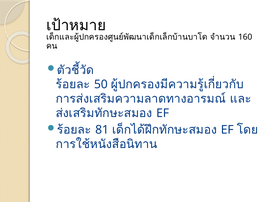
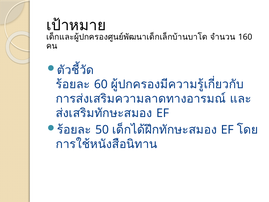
50: 50 -> 60 (101, 84)
81: 81 -> 50 (102, 130)
